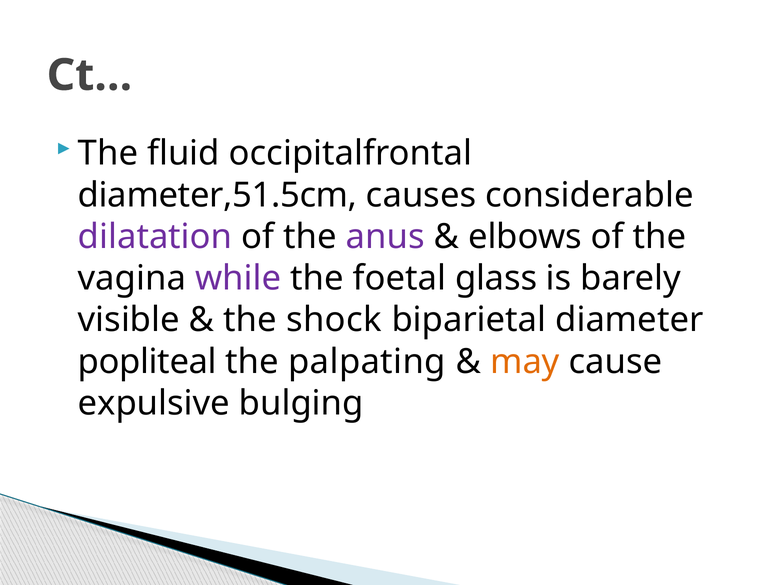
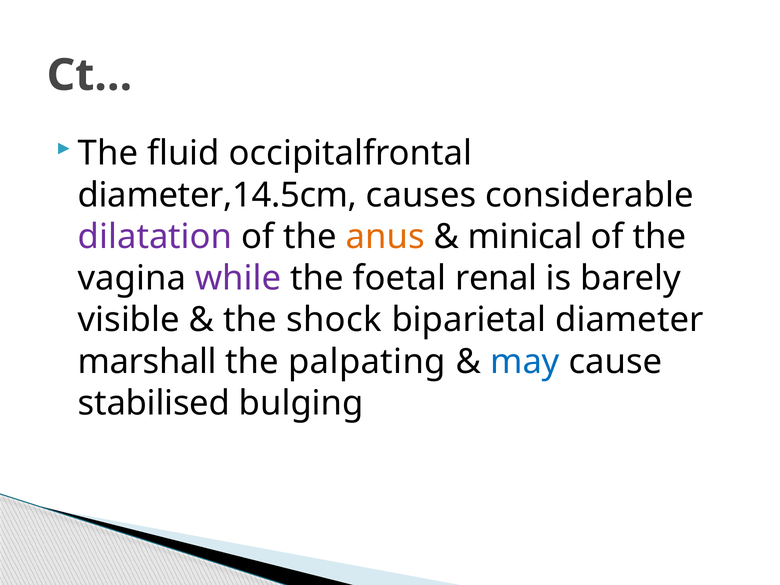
diameter,51.5cm: diameter,51.5cm -> diameter,14.5cm (218, 195)
anus colour: purple -> orange (385, 237)
elbows: elbows -> minical (525, 237)
glass: glass -> renal (496, 278)
popliteal: popliteal -> marshall (147, 362)
may colour: orange -> blue (525, 362)
expulsive: expulsive -> stabilised (154, 403)
